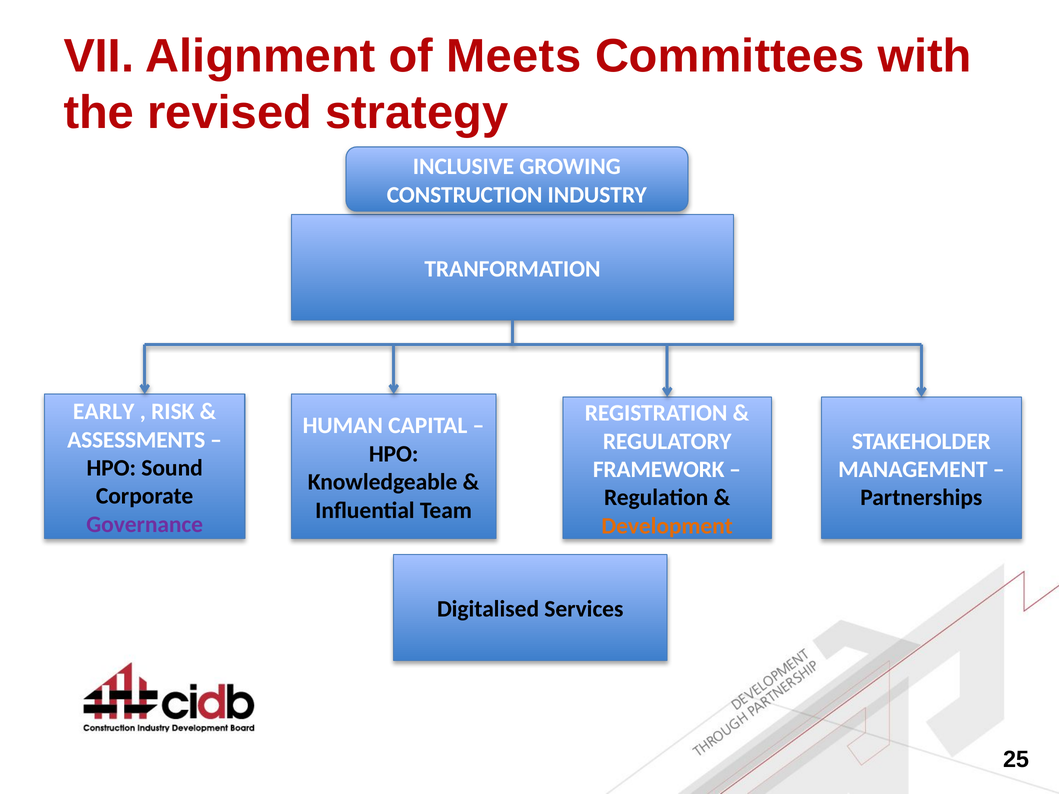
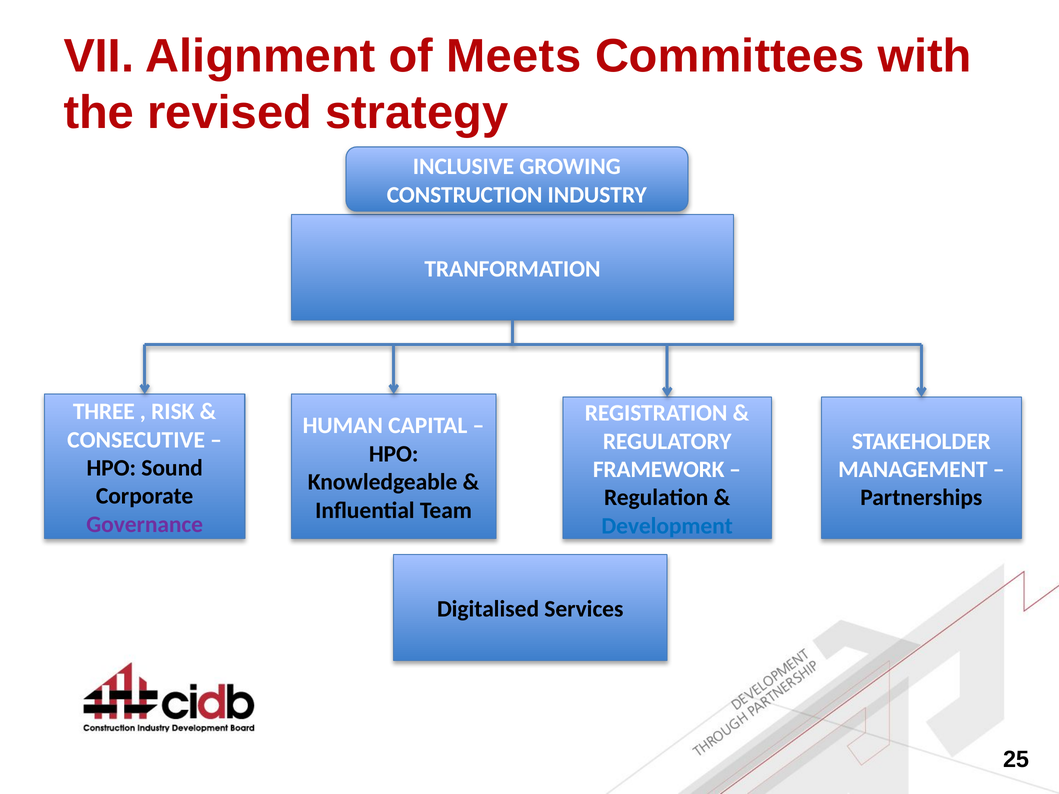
EARLY: EARLY -> THREE (104, 412)
ASSESSMENTS: ASSESSMENTS -> CONSECUTIVE (136, 440)
Development colour: orange -> blue (667, 526)
